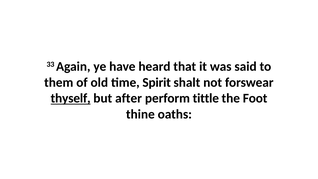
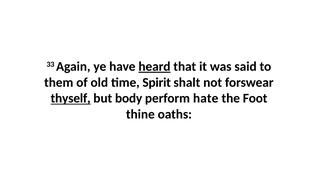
heard underline: none -> present (154, 67)
after: after -> body (129, 98)
tittle: tittle -> hate (206, 98)
